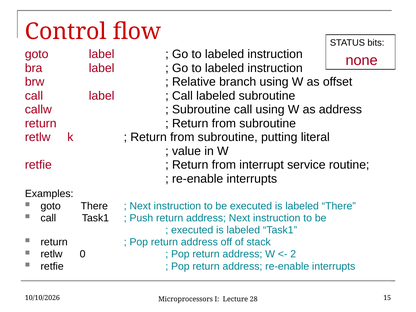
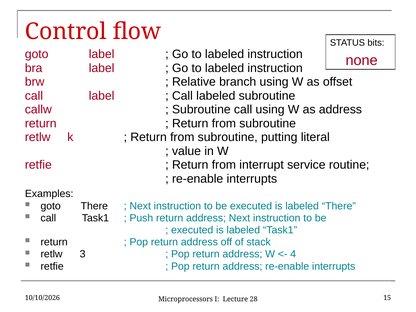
0: 0 -> 3 (83, 254)
2: 2 -> 4 (293, 254)
